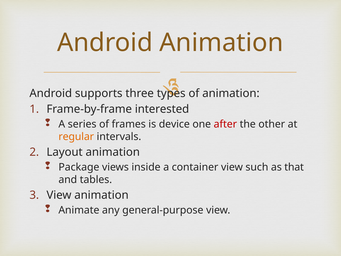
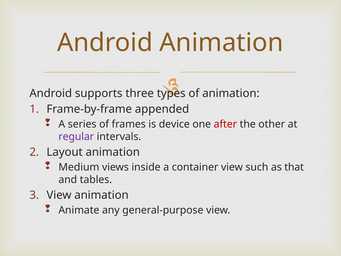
interested: interested -> appended (162, 109)
regular colour: orange -> purple (76, 137)
Package: Package -> Medium (79, 167)
